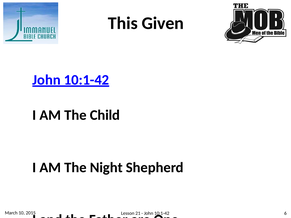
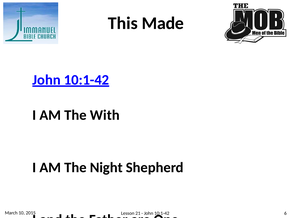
Given: Given -> Made (163, 23)
Child: Child -> With (105, 115)
